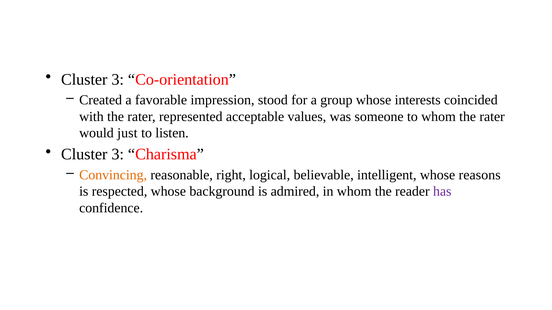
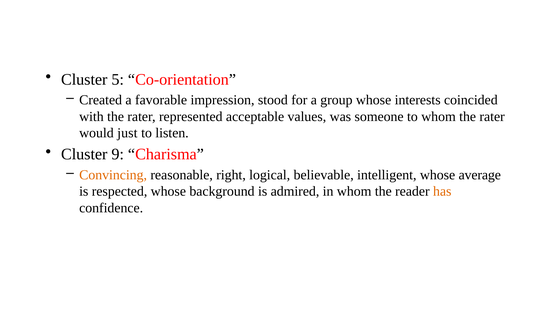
3: 3 -> 5 (118, 80)
3: 3 -> 9 (118, 155)
reasons: reasons -> average (480, 175)
has colour: purple -> orange (442, 192)
